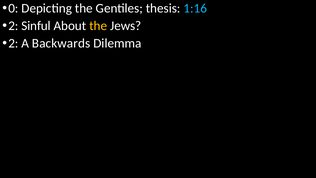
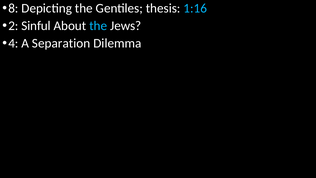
0: 0 -> 8 (13, 8)
the colour: yellow -> light blue (98, 26)
2: 2 -> 4 (13, 43)
Backwards: Backwards -> Separation (61, 43)
